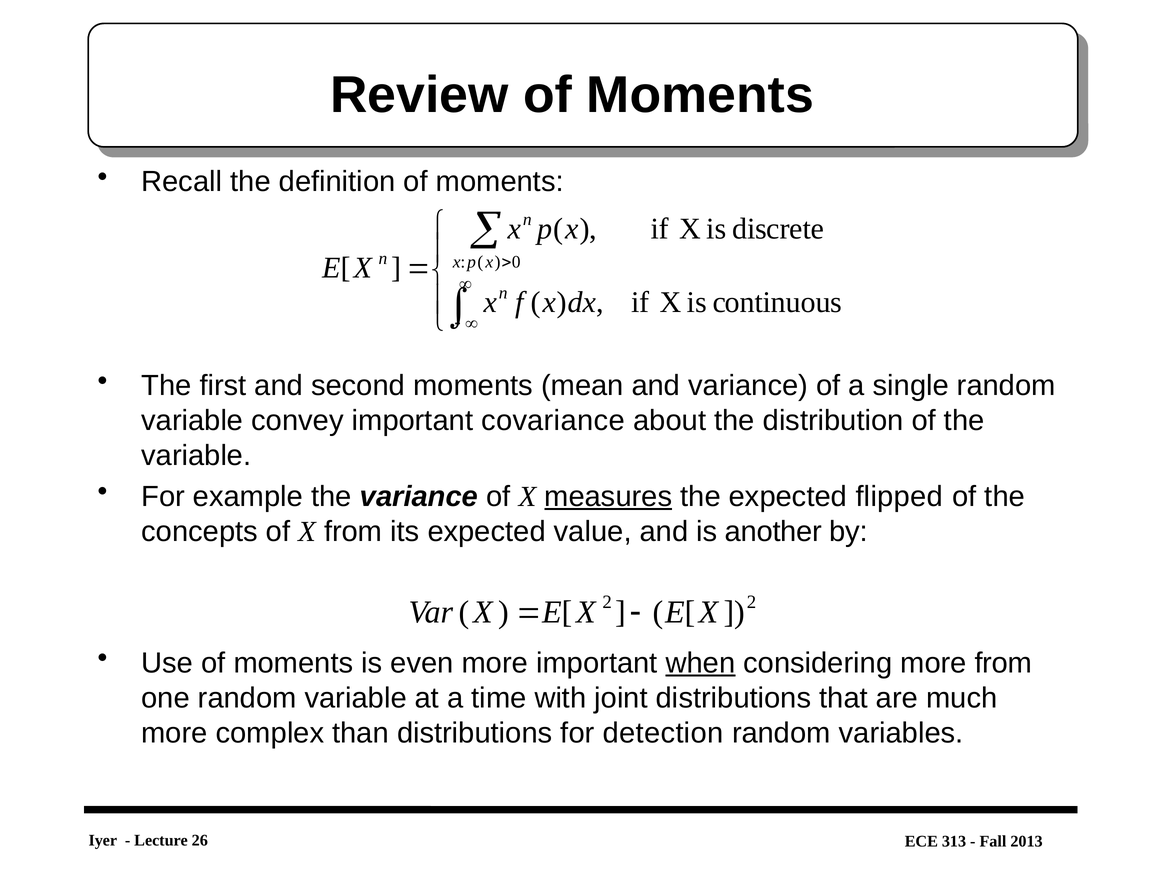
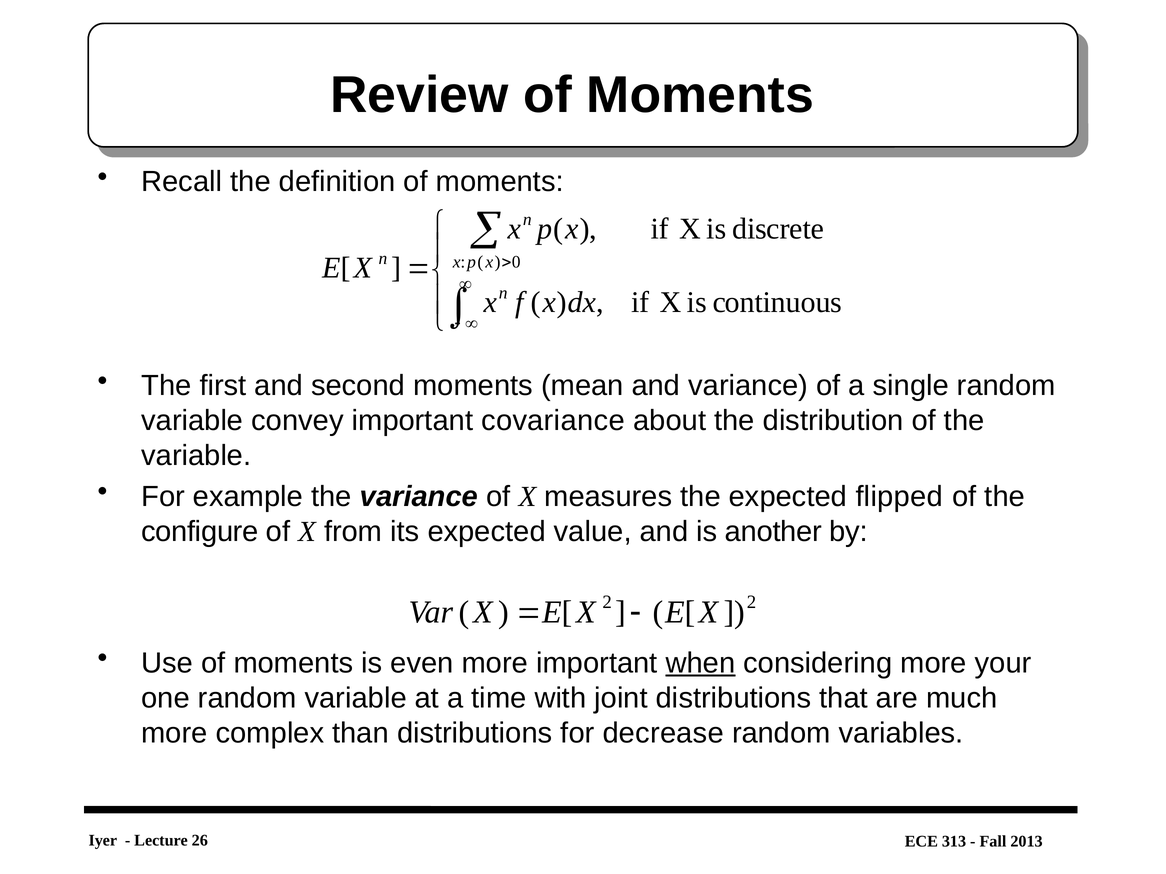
measures underline: present -> none (608, 497)
concepts: concepts -> configure (200, 532)
more from: from -> your (1003, 663)
detection: detection -> decrease (663, 733)
